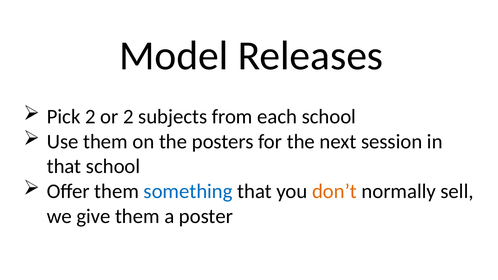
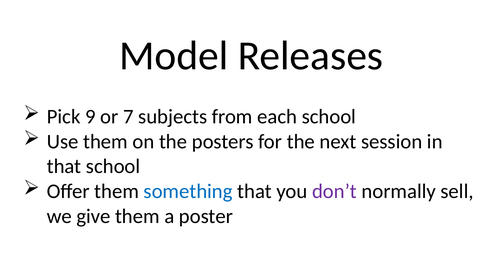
Pick 2: 2 -> 9 (90, 117)
or 2: 2 -> 7 (128, 117)
don’t colour: orange -> purple (334, 191)
